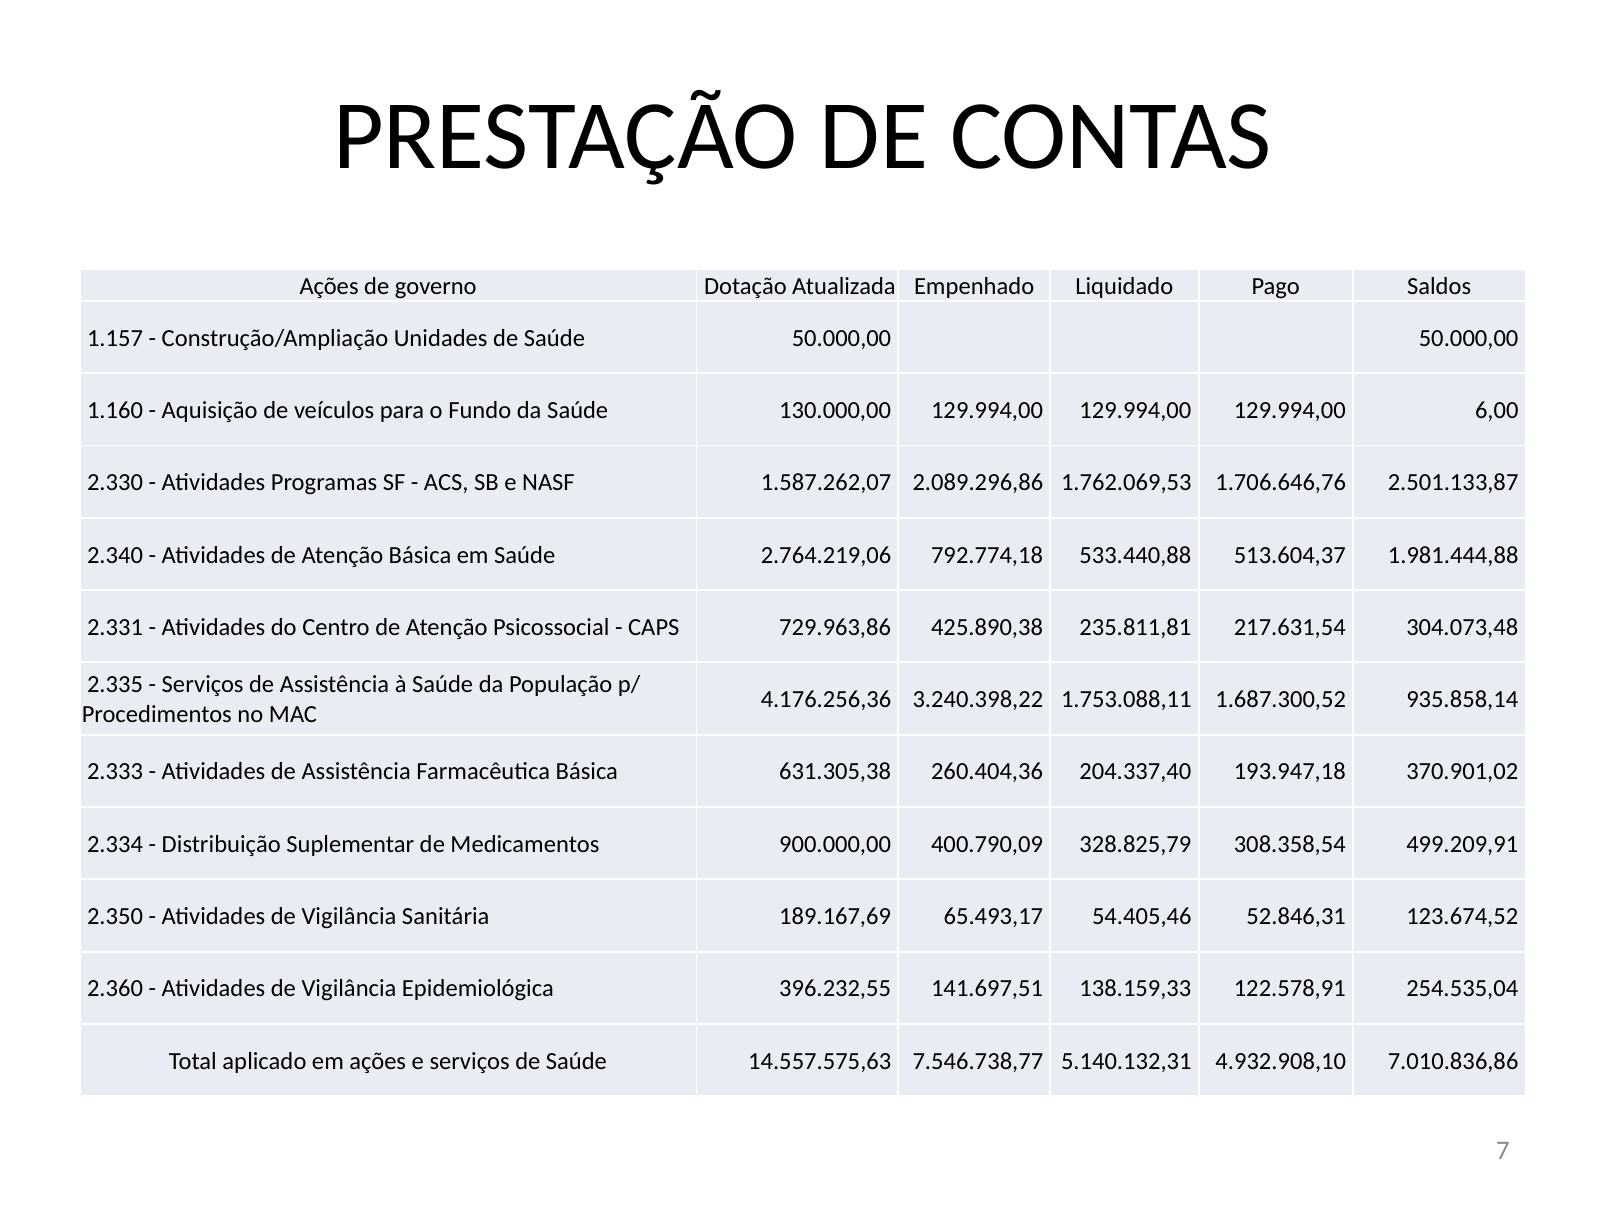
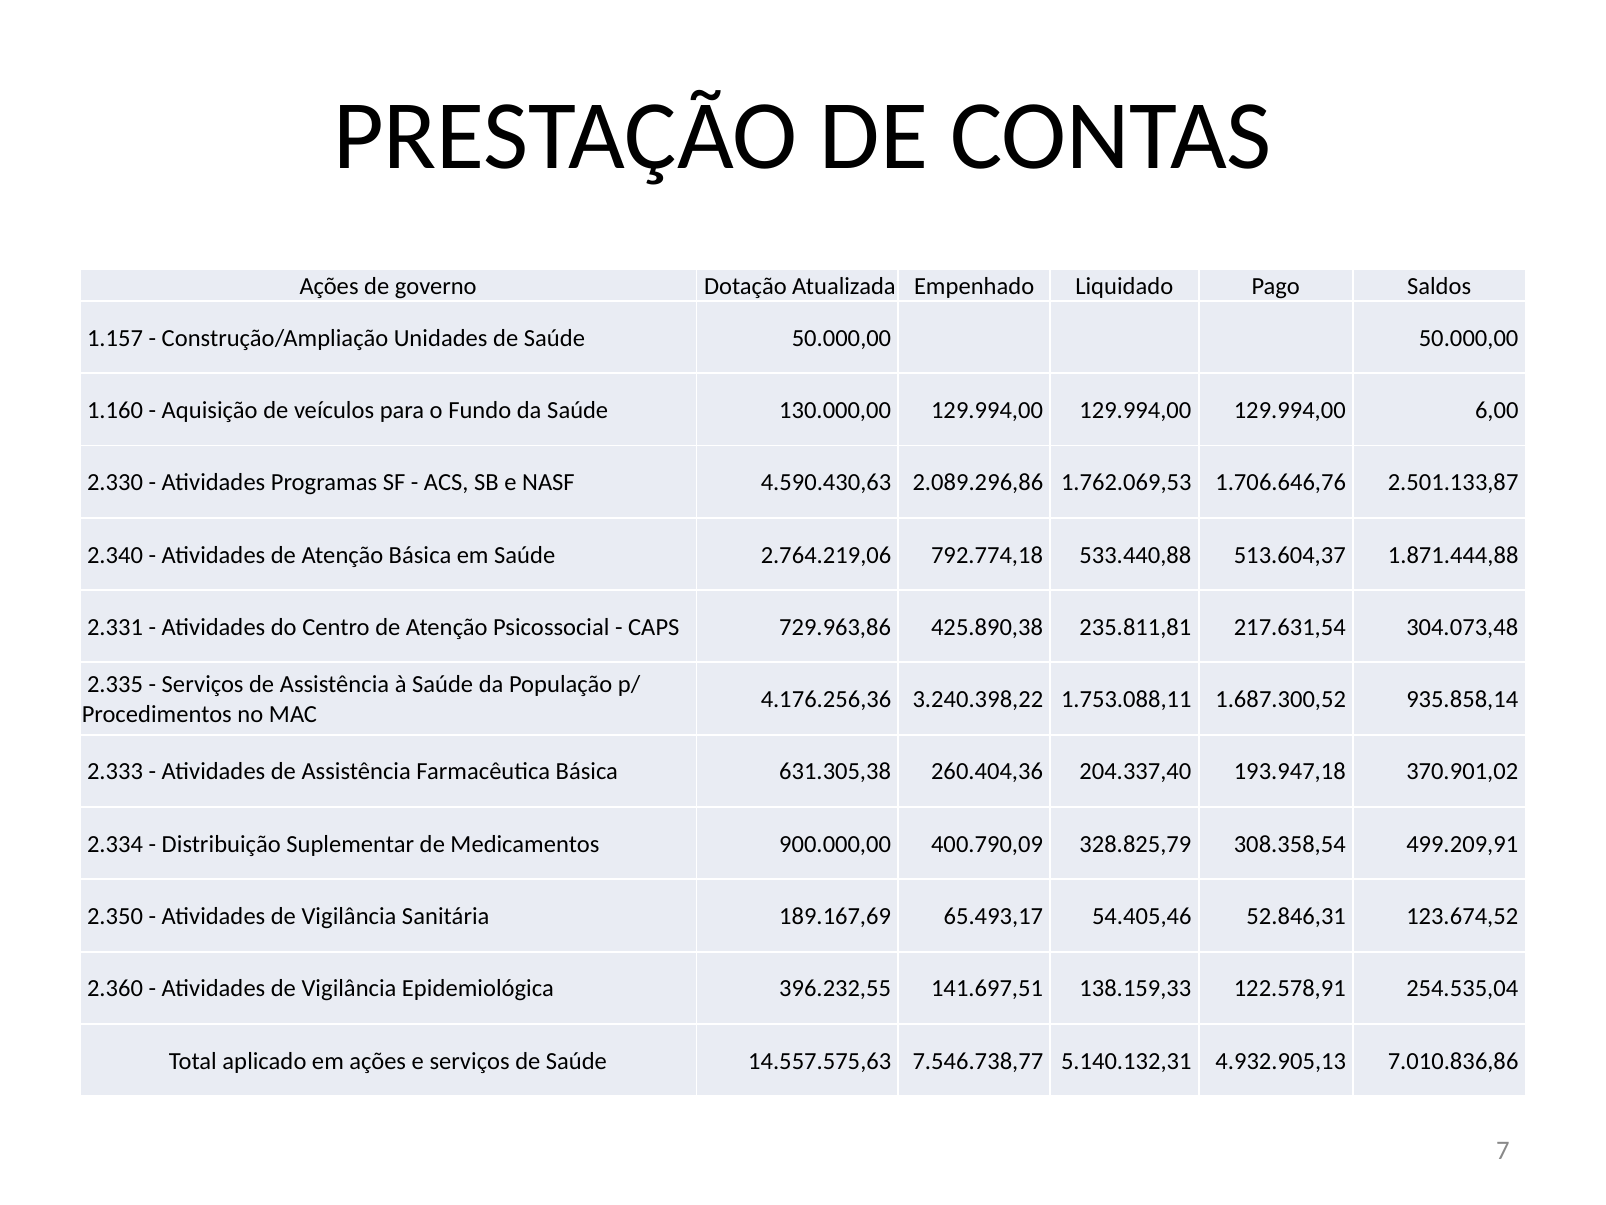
1.587.262,07: 1.587.262,07 -> 4.590.430,63 (826, 482)
1.981.444,88: 1.981.444,88 -> 1.871.444,88 (1453, 555)
4.932.908,10: 4.932.908,10 -> 4.932.905,13 (1281, 1061)
